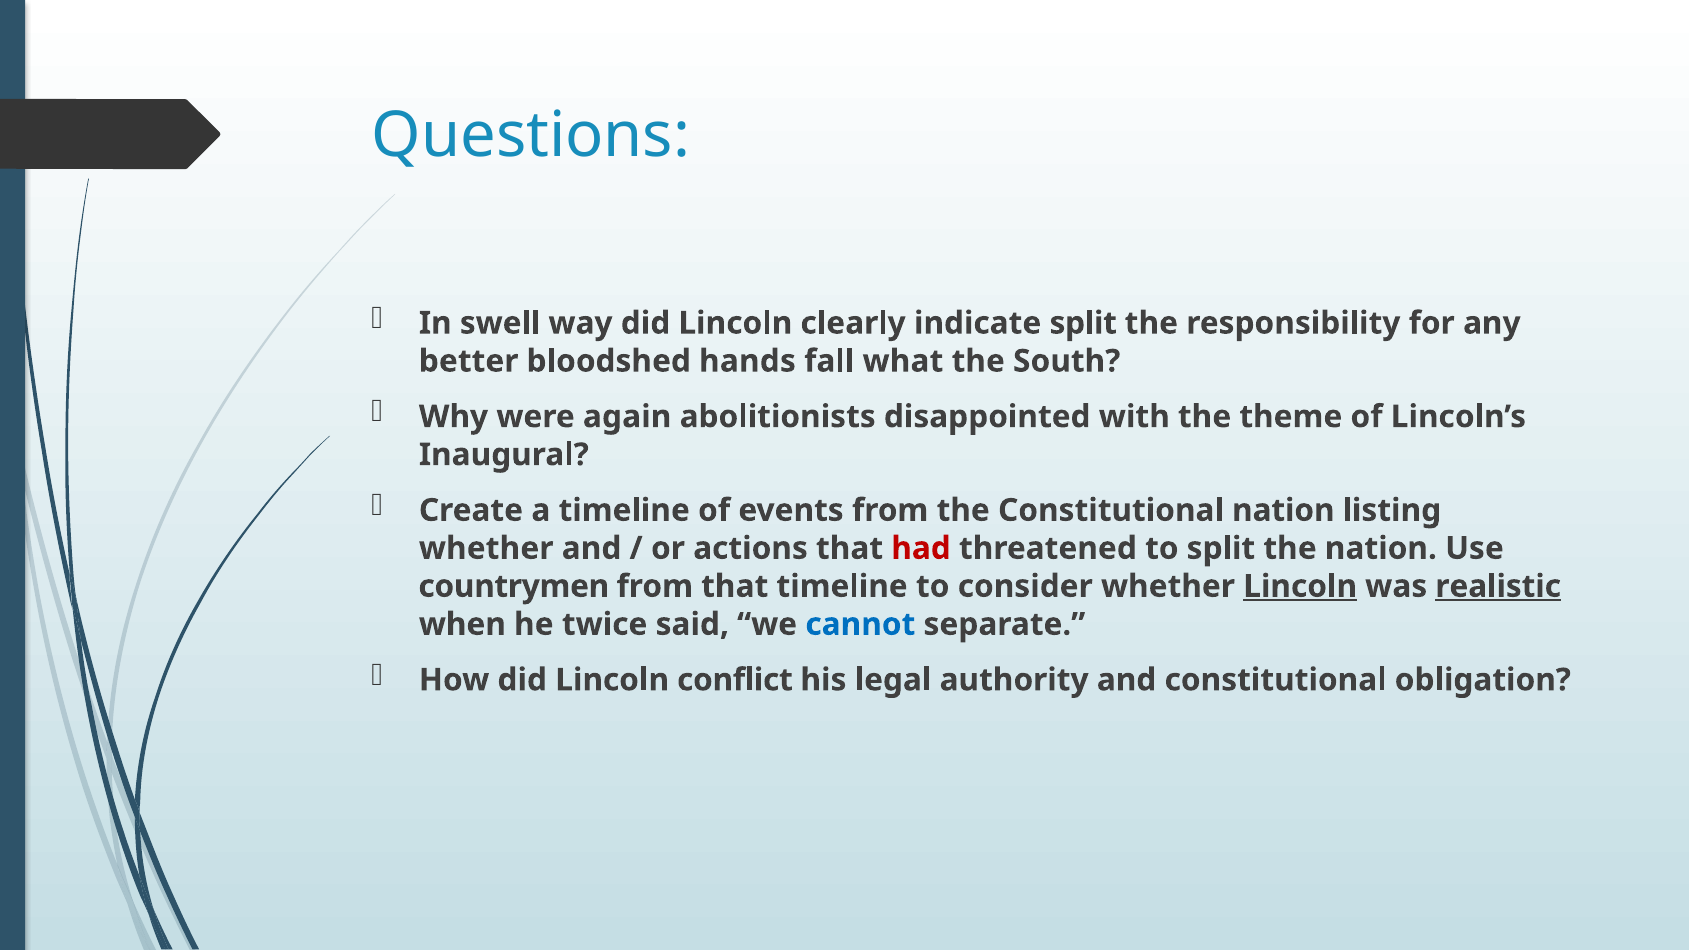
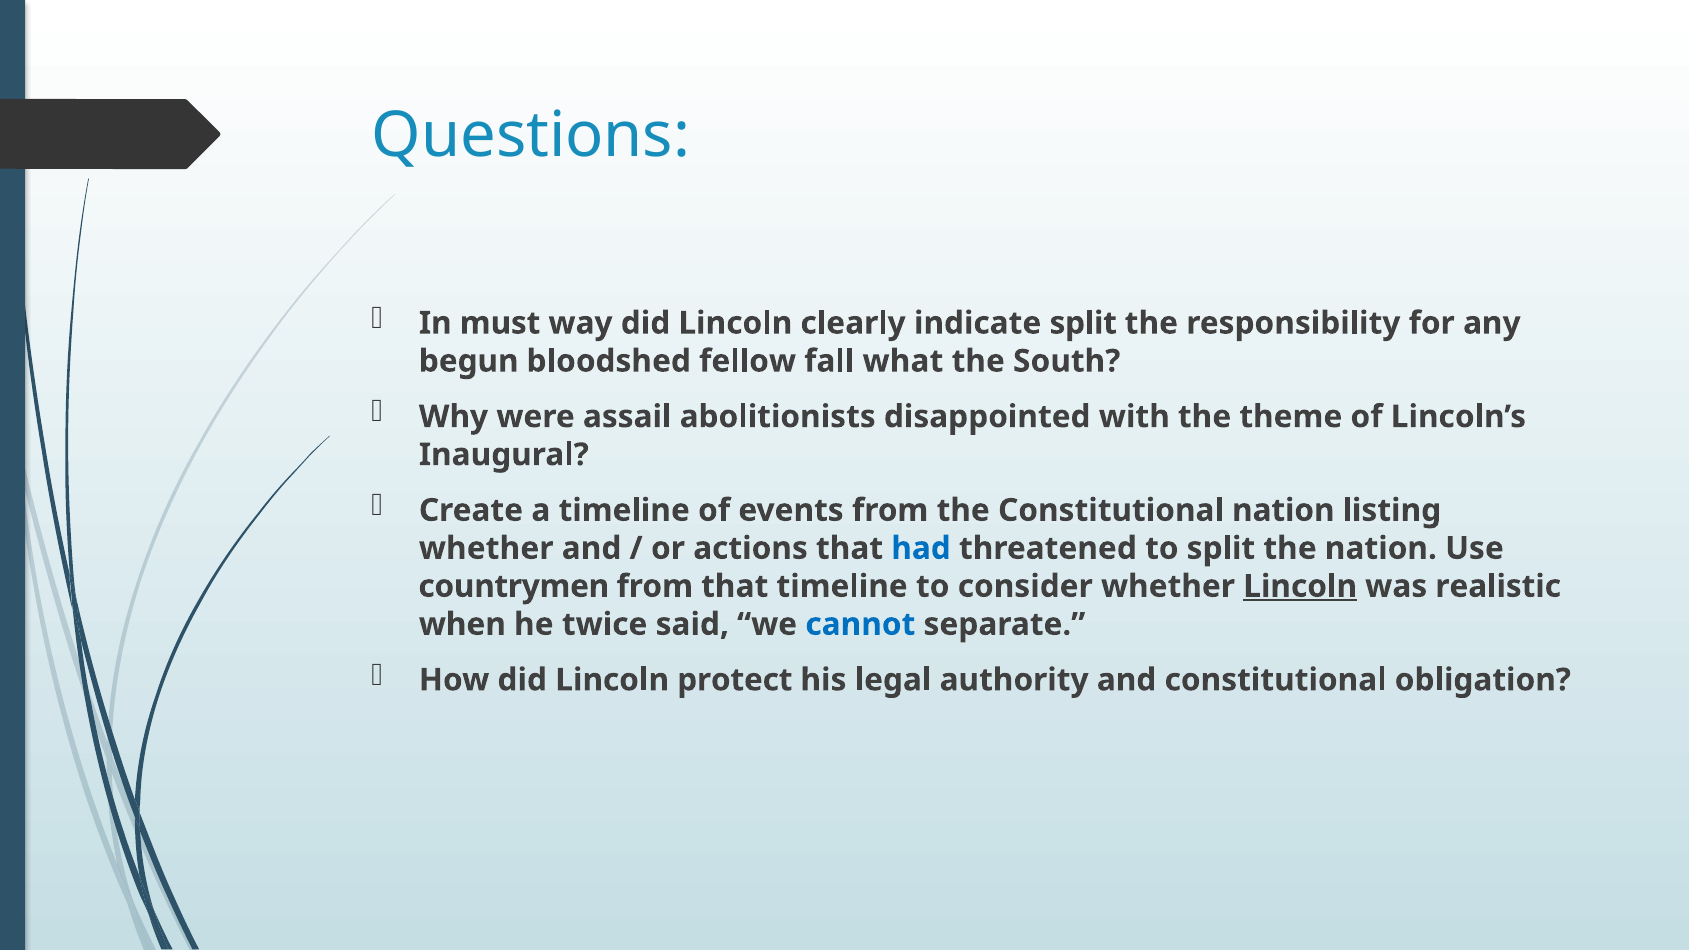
swell: swell -> must (500, 323)
better: better -> begun (469, 361)
hands: hands -> fellow (748, 361)
again: again -> assail (627, 417)
had colour: red -> blue (921, 548)
realistic underline: present -> none (1498, 586)
conflict: conflict -> protect (735, 680)
